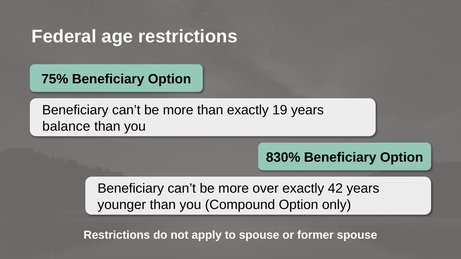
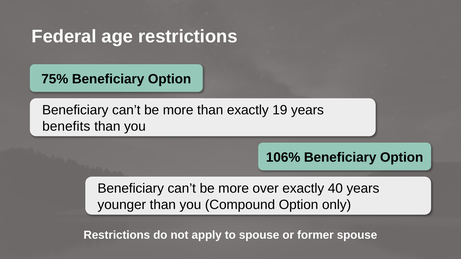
balance: balance -> benefits (66, 126)
830%: 830% -> 106% (283, 158)
42: 42 -> 40 (335, 189)
